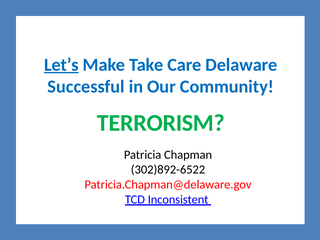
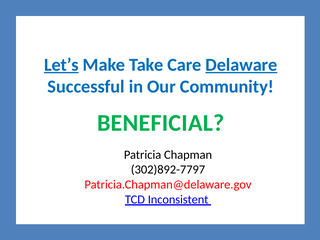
Delaware underline: none -> present (241, 65)
TERRORISM: TERRORISM -> BENEFICIAL (161, 123)
302)892-6522: 302)892-6522 -> 302)892-7797 (168, 170)
